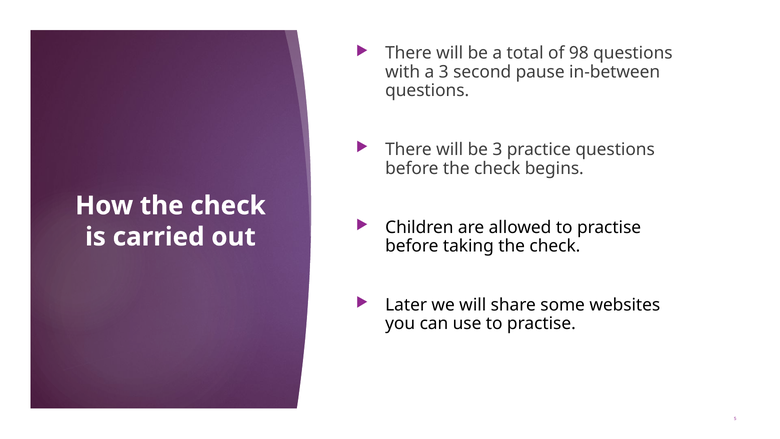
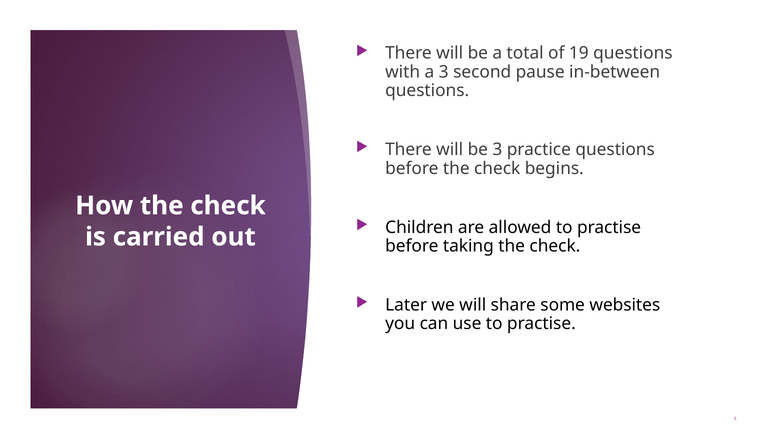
98: 98 -> 19 (579, 53)
